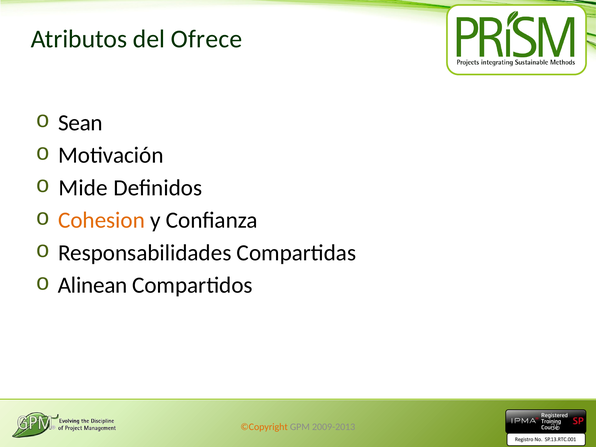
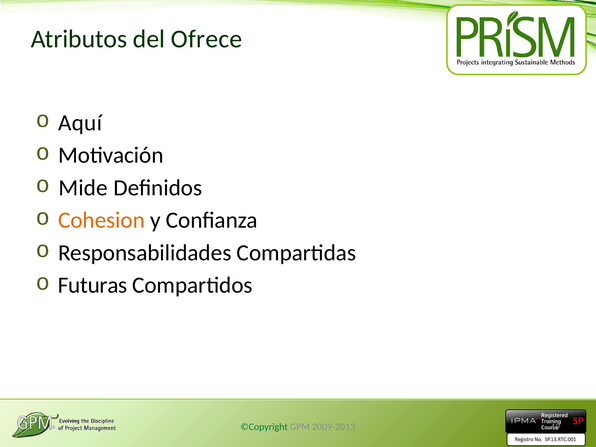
Sean: Sean -> Aquí (80, 123)
Alinean: Alinean -> Futuras (93, 285)
©Copyright colour: orange -> green (264, 427)
35: 35 -> 49 (555, 427)
